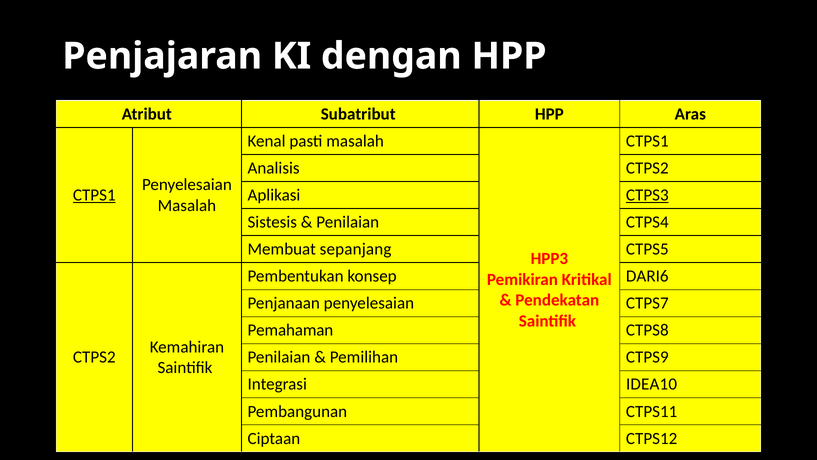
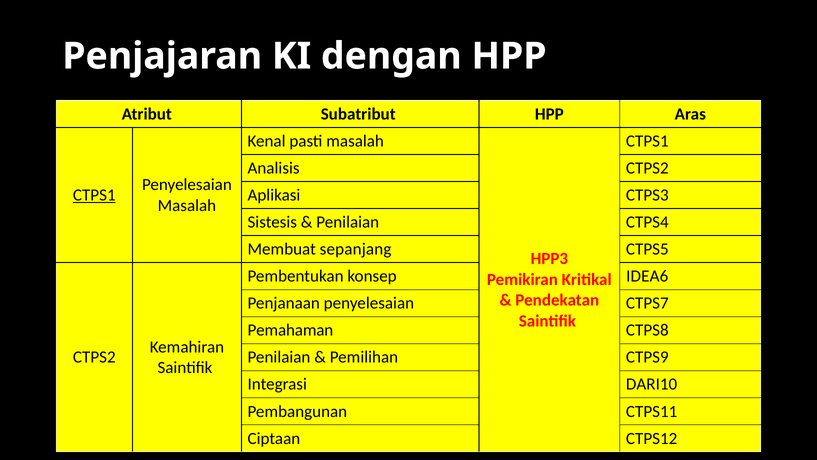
CTPS3 underline: present -> none (647, 195)
DARI6: DARI6 -> IDEA6 (647, 276)
IDEA10: IDEA10 -> DARI10 (652, 384)
